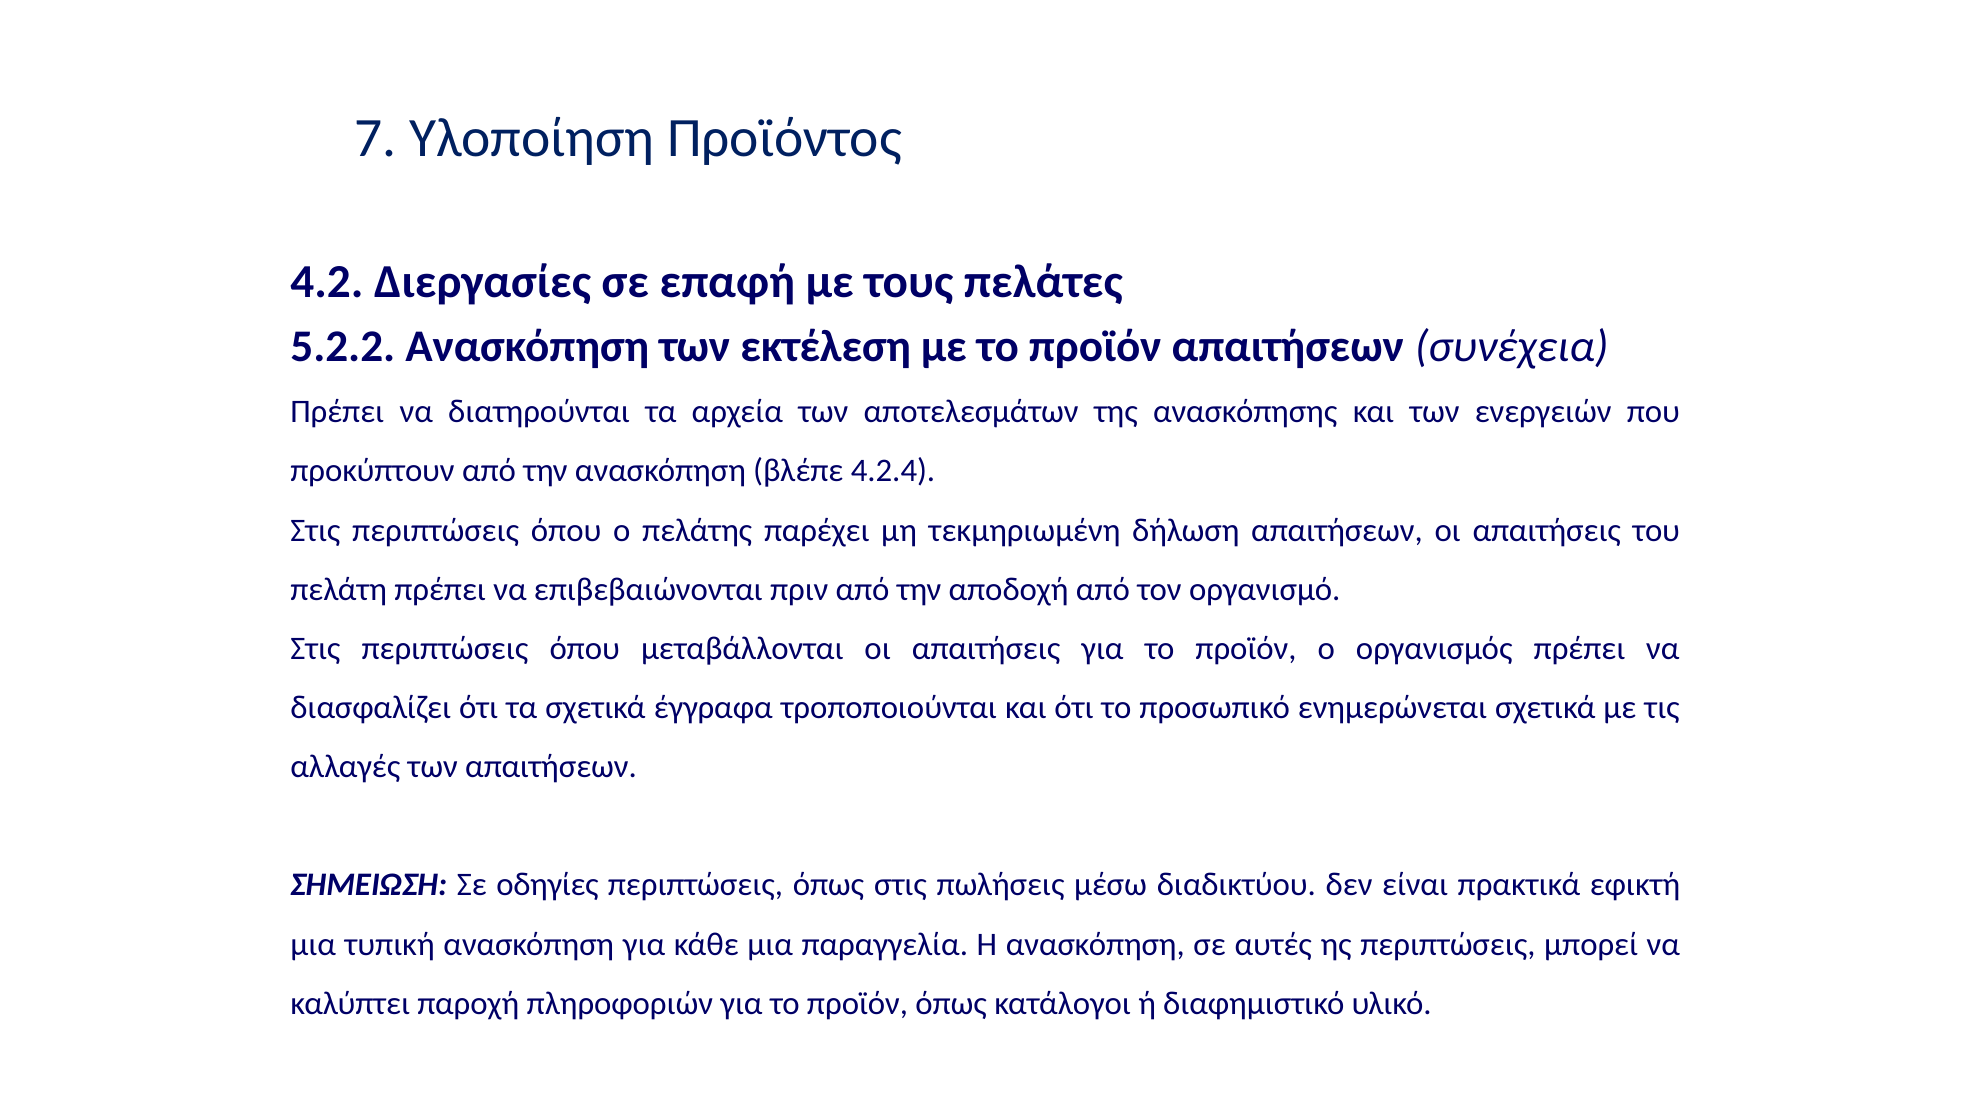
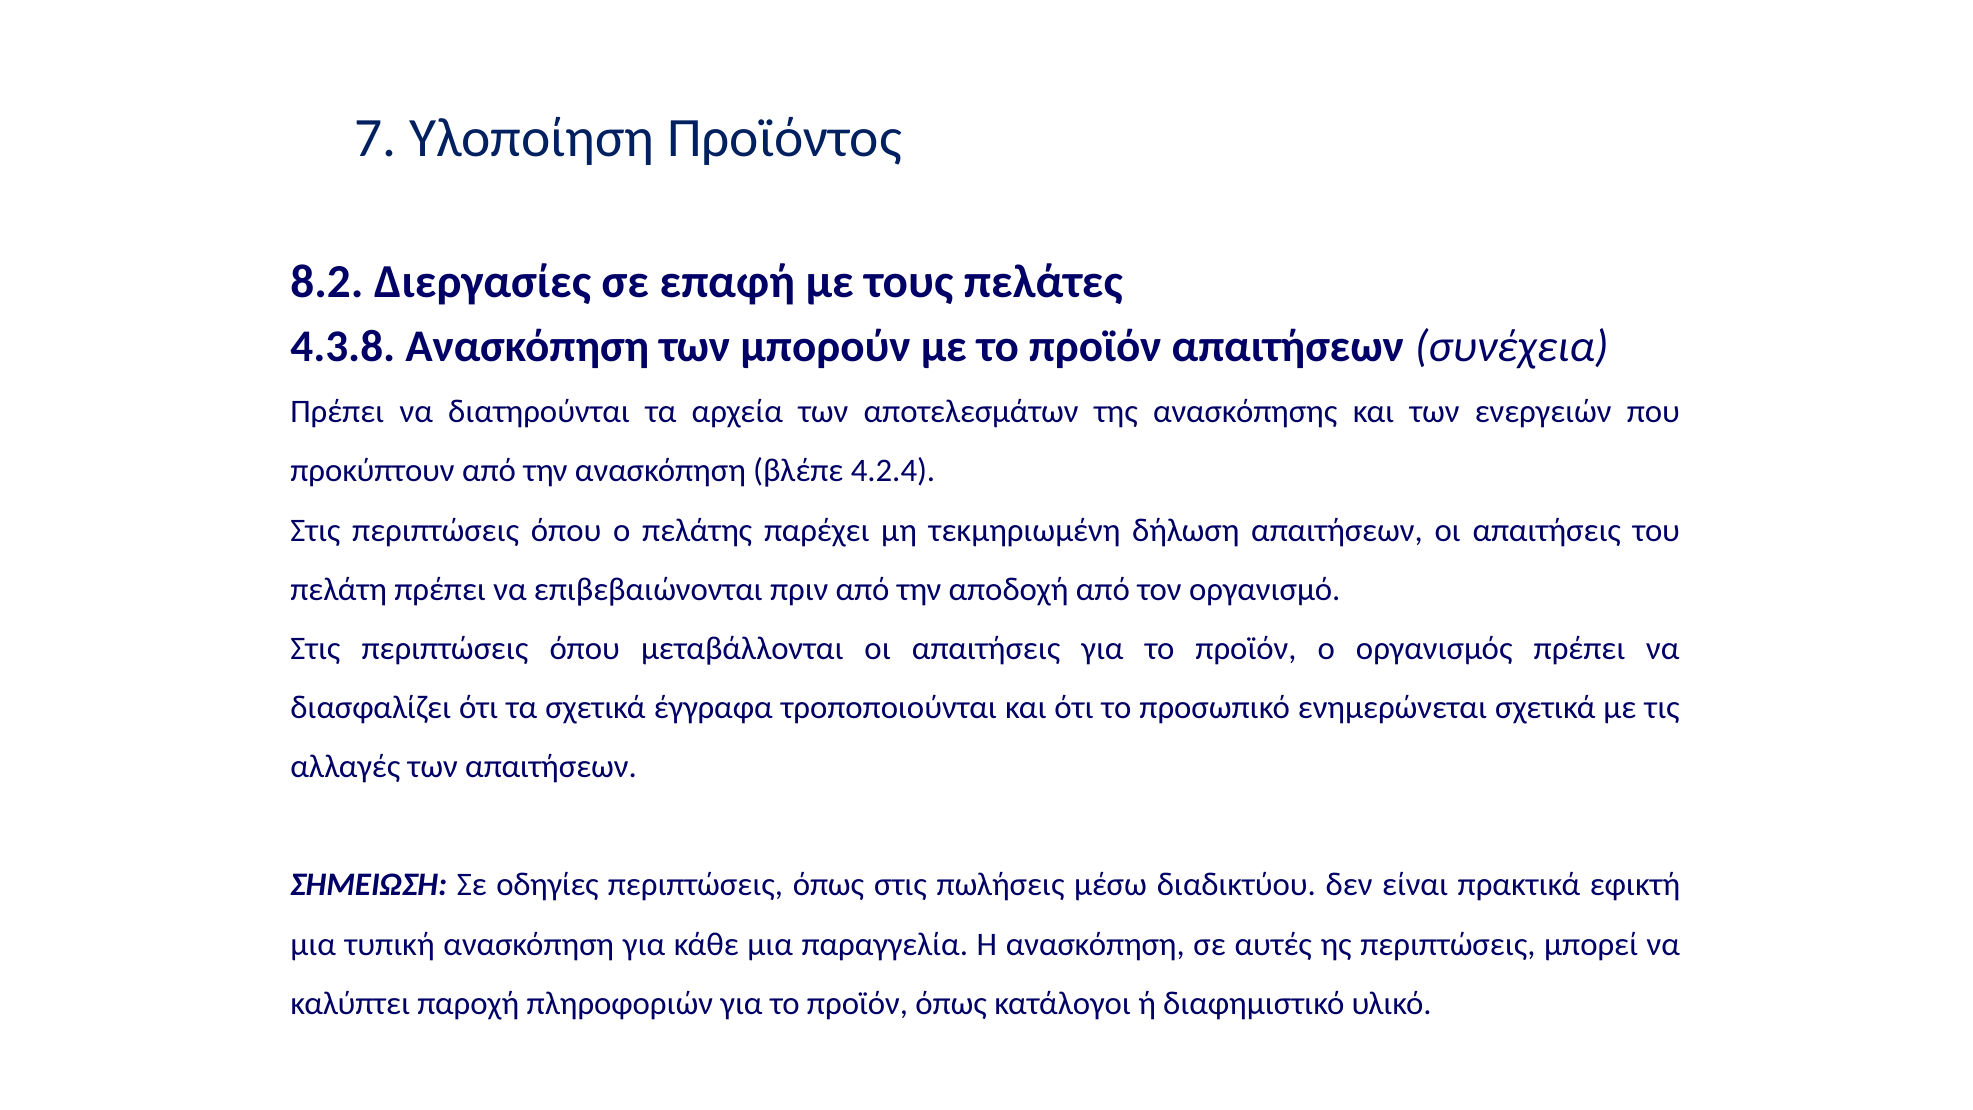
4.2: 4.2 -> 8.2 (327, 282)
5.2.2: 5.2.2 -> 4.3.8 (343, 346)
εκτέλεση: εκτέλεση -> μπορούν (826, 346)
